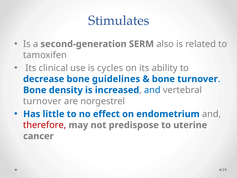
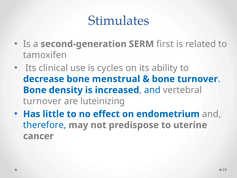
also: also -> first (165, 44)
guidelines: guidelines -> menstrual (116, 79)
norgestrel: norgestrel -> luteinizing (103, 101)
therefore colour: red -> blue (45, 125)
